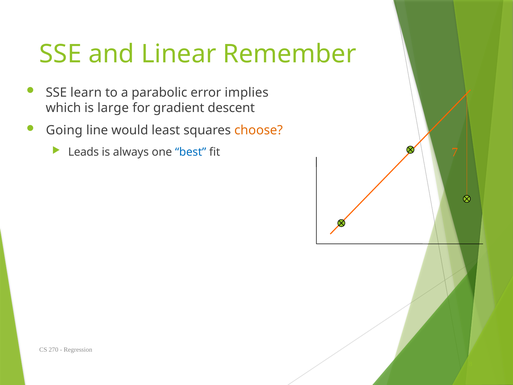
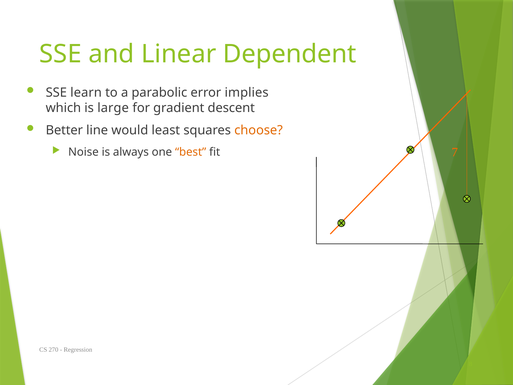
Remember: Remember -> Dependent (290, 54)
Going: Going -> Better (64, 130)
Leads: Leads -> Noise (83, 152)
best colour: blue -> orange (191, 152)
